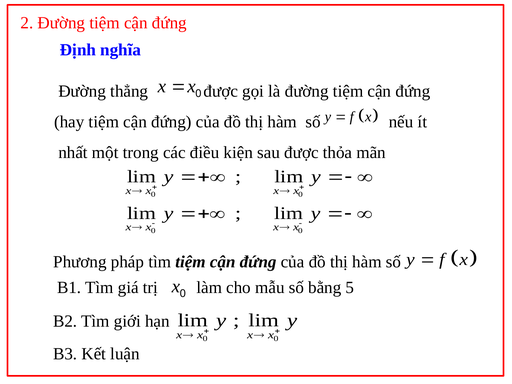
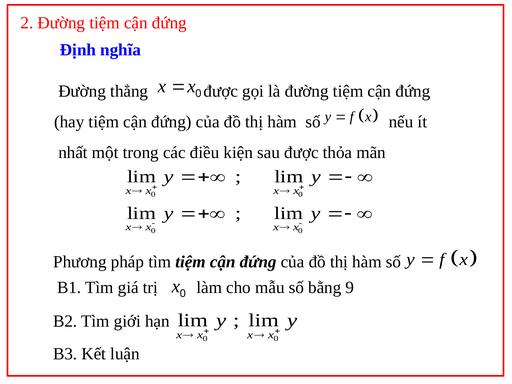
5: 5 -> 9 (350, 288)
